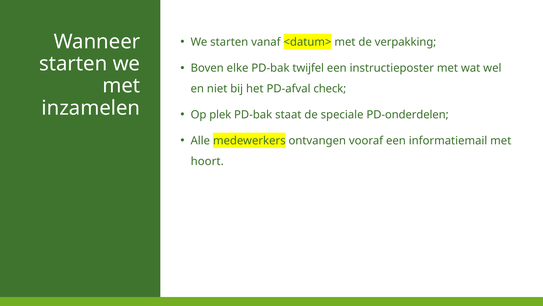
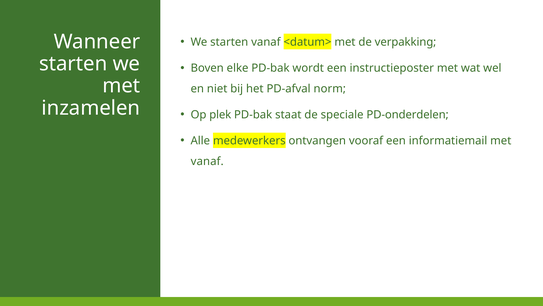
twijfel: twijfel -> wordt (308, 68)
check: check -> norm (330, 89)
hoort: hoort -> vanaf (207, 161)
